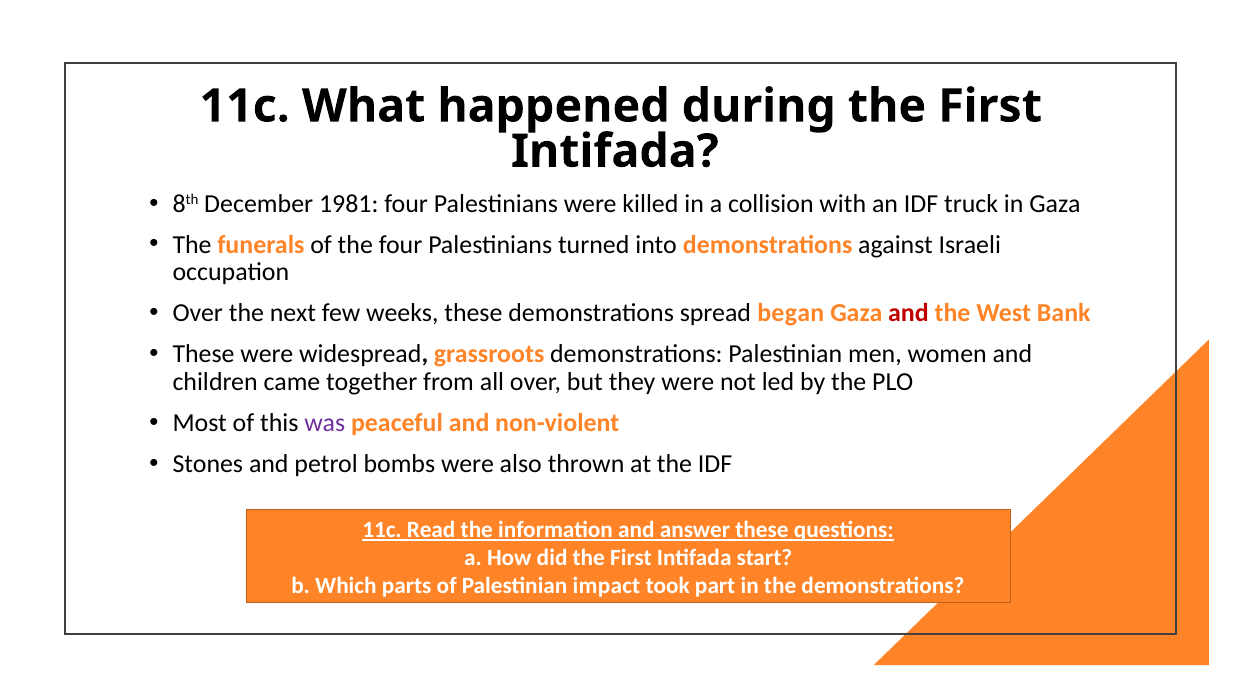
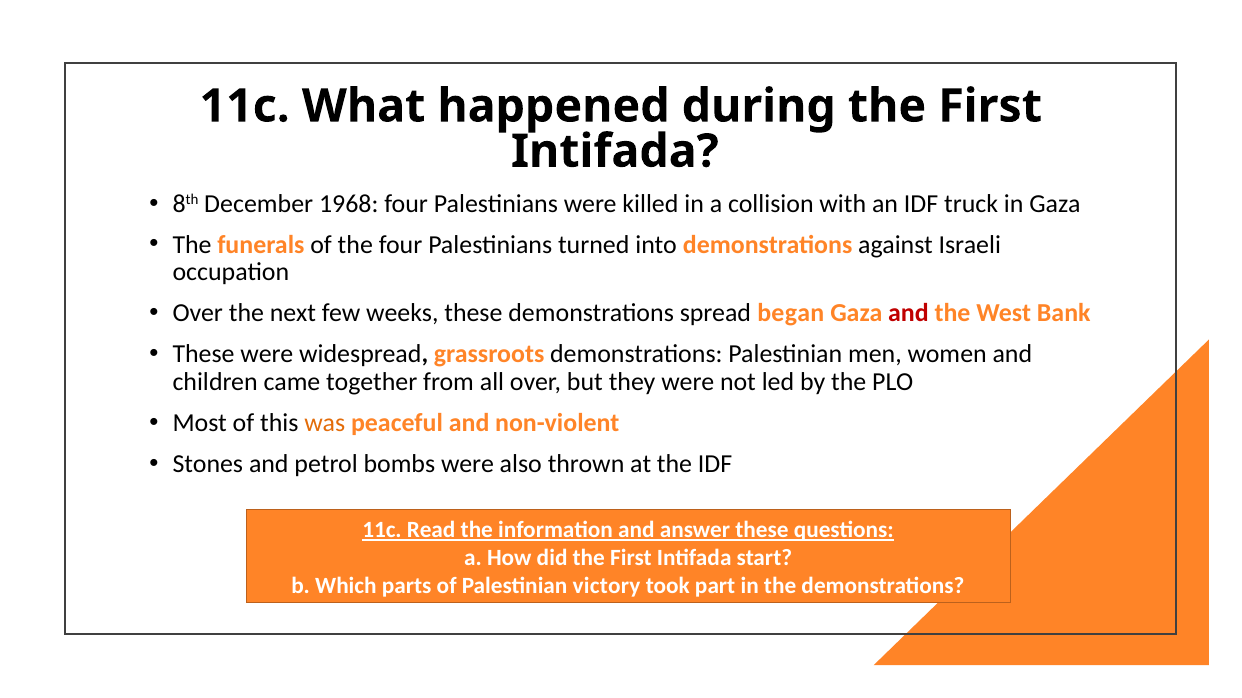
1981: 1981 -> 1968 (349, 204)
was colour: purple -> orange (325, 423)
impact: impact -> victory (607, 586)
